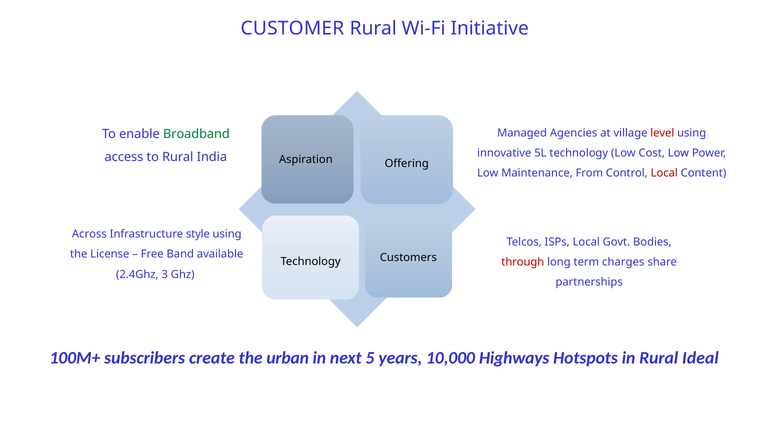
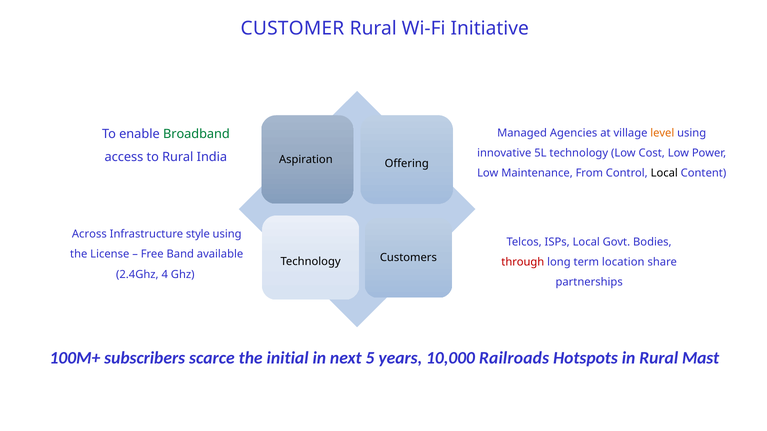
level colour: red -> orange (662, 133)
Local colour: red -> black (664, 173)
charges: charges -> location (623, 262)
3: 3 -> 4 (165, 275)
create: create -> scarce (212, 358)
urban: urban -> initial (288, 358)
Highways: Highways -> Railroads (514, 358)
Ideal: Ideal -> Mast (701, 358)
